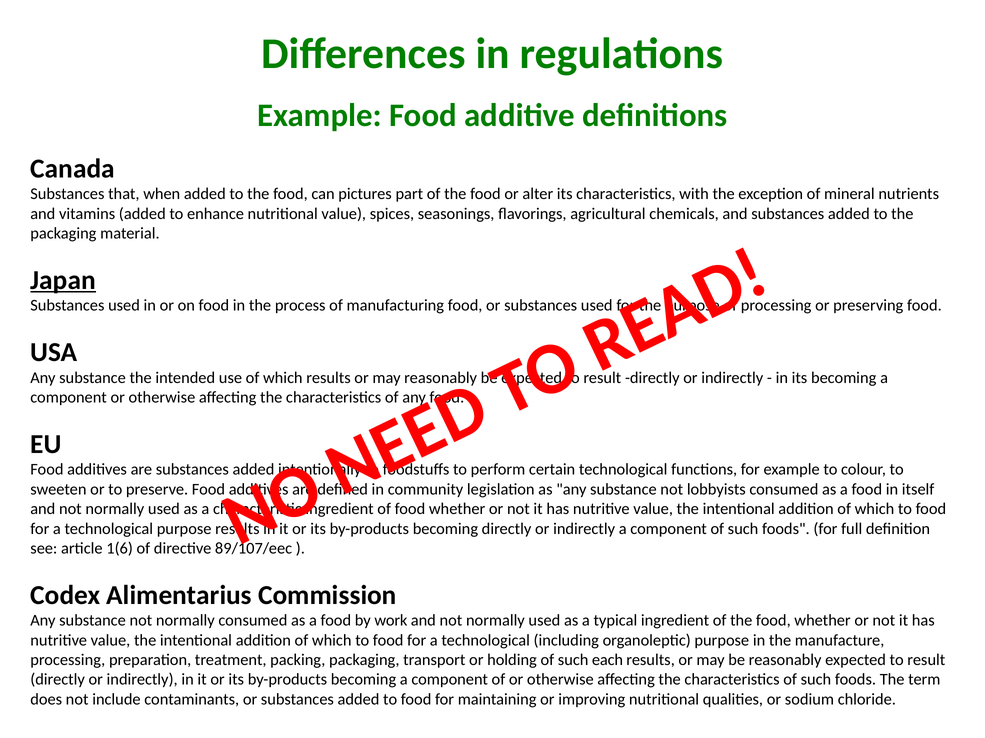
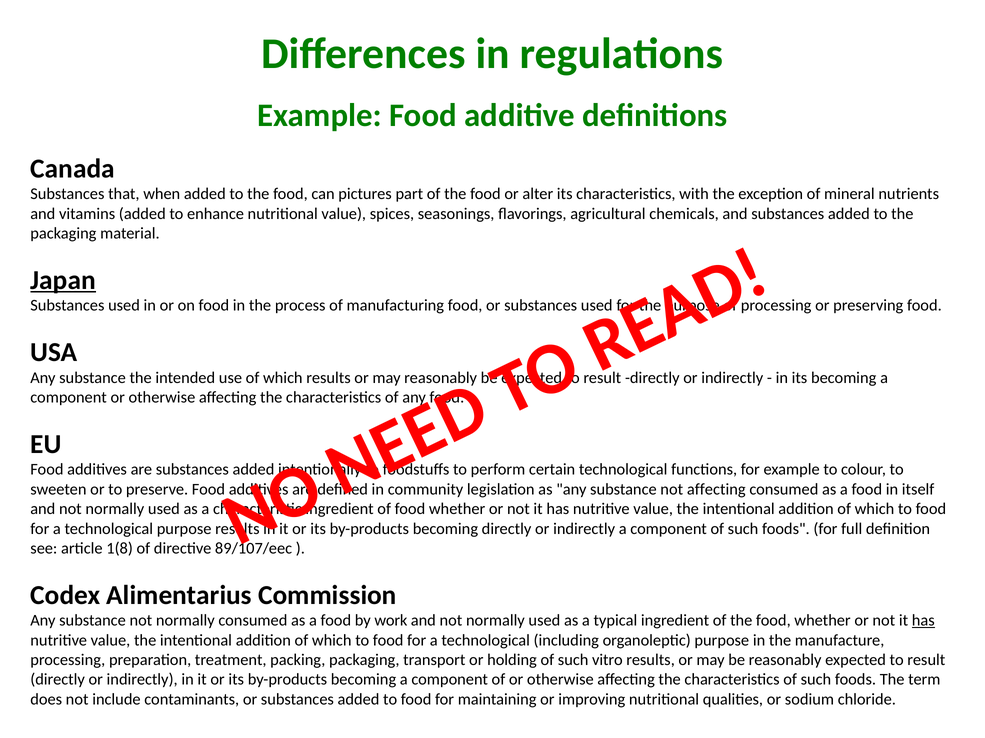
not lobbyists: lobbyists -> affecting (716, 490)
1(6: 1(6 -> 1(8 (120, 549)
has underline: none -> present (923, 621)
each: each -> vitro (607, 661)
